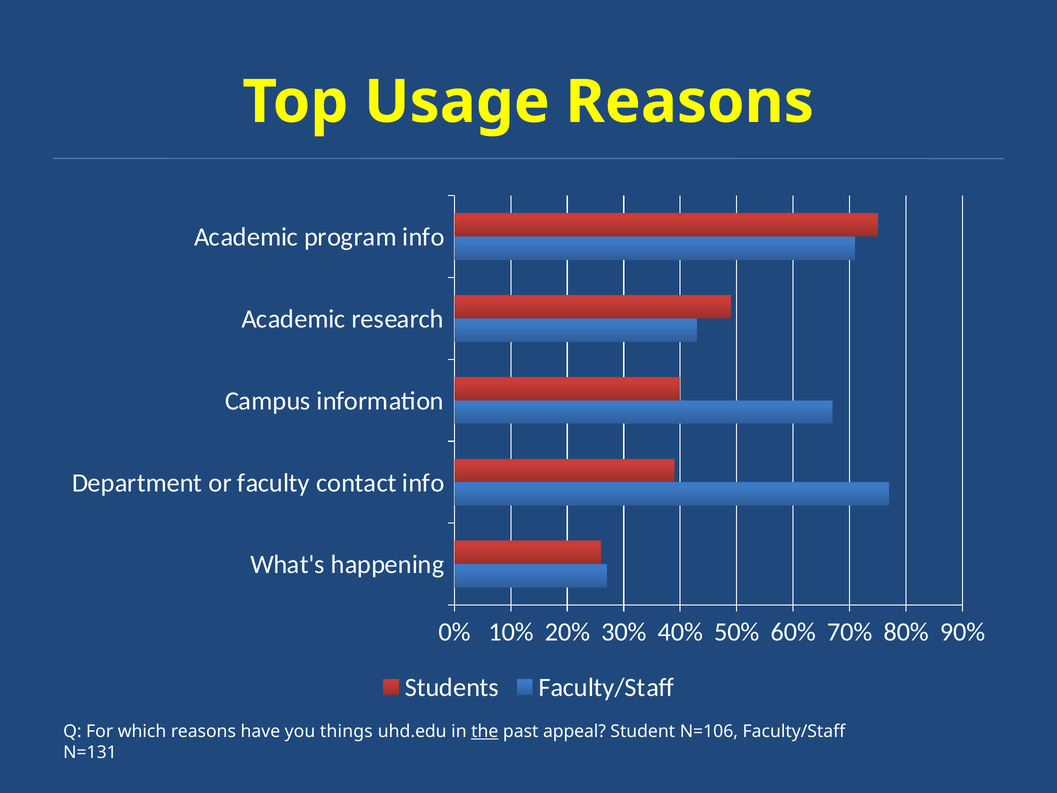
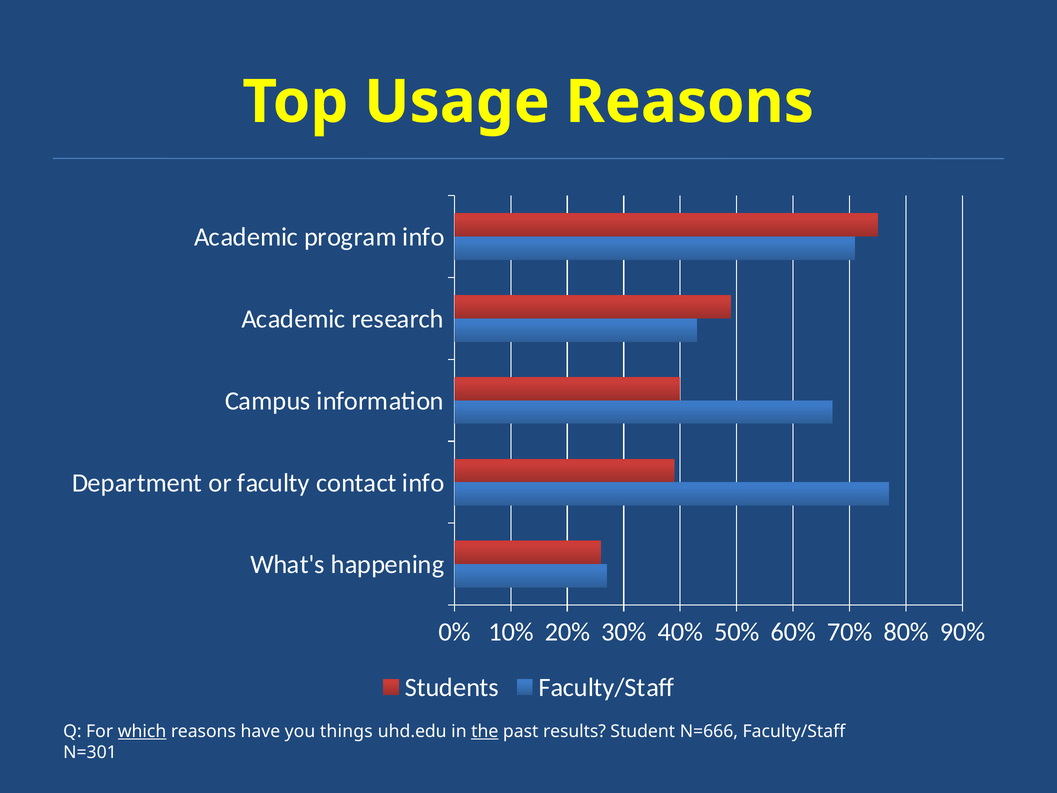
which underline: none -> present (142, 731)
appeal: appeal -> results (574, 731)
N=106: N=106 -> N=666 (709, 731)
N=131: N=131 -> N=301 (90, 752)
